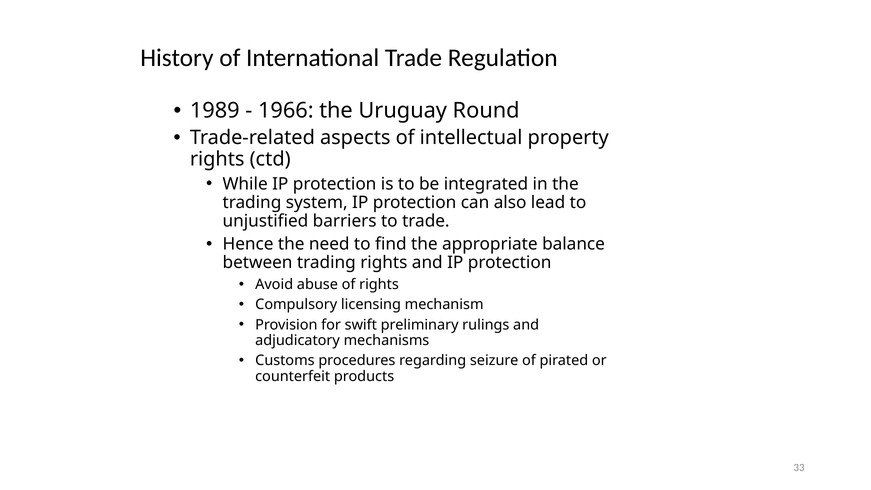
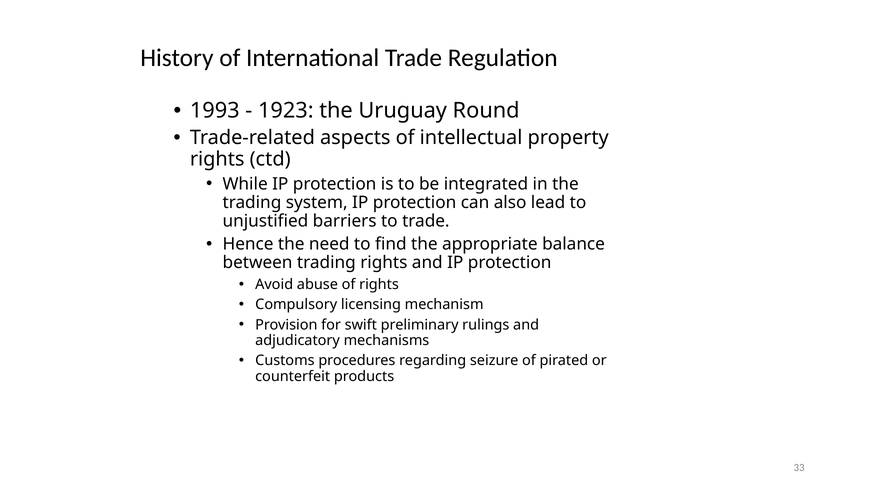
1989: 1989 -> 1993 (215, 111)
1966: 1966 -> 1923 (286, 111)
